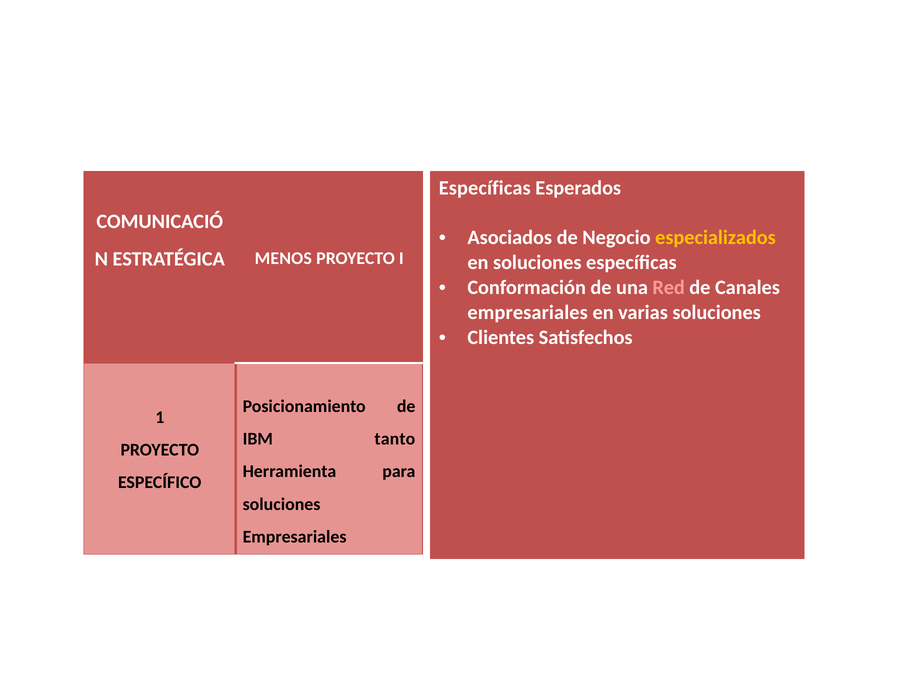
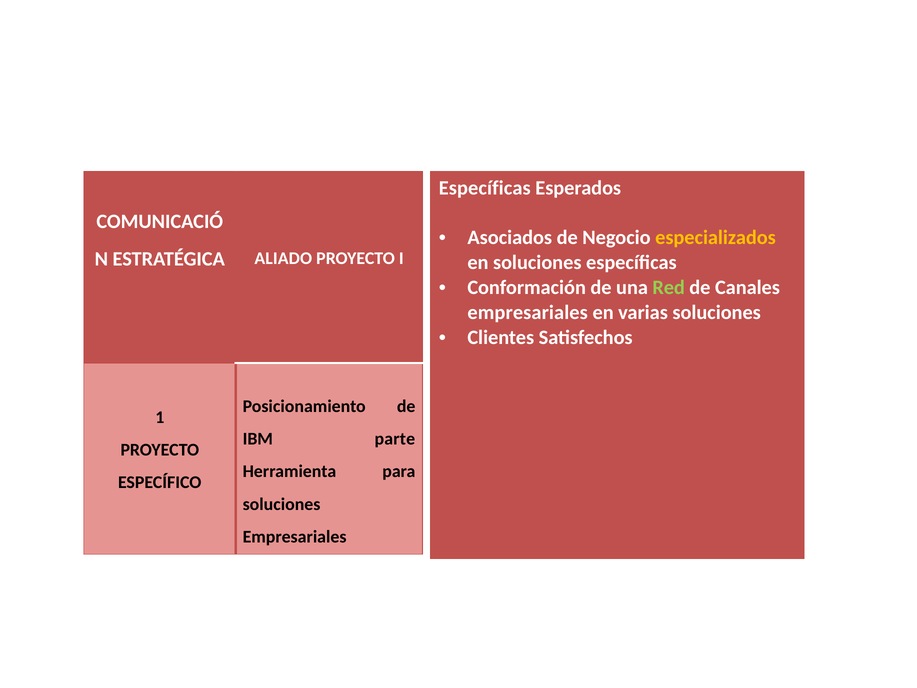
MENOS: MENOS -> ALIADO (283, 258)
Red colour: pink -> light green (669, 287)
tanto: tanto -> parte (395, 439)
